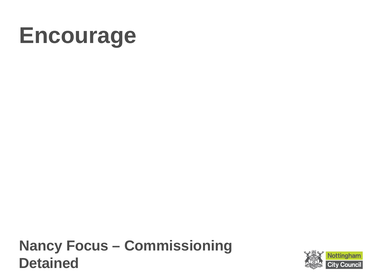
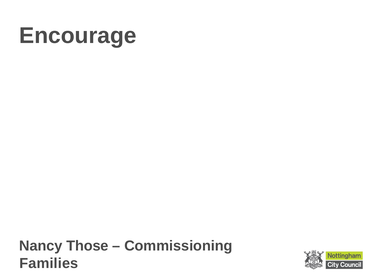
Focus: Focus -> Those (87, 246)
Detained: Detained -> Families (49, 263)
